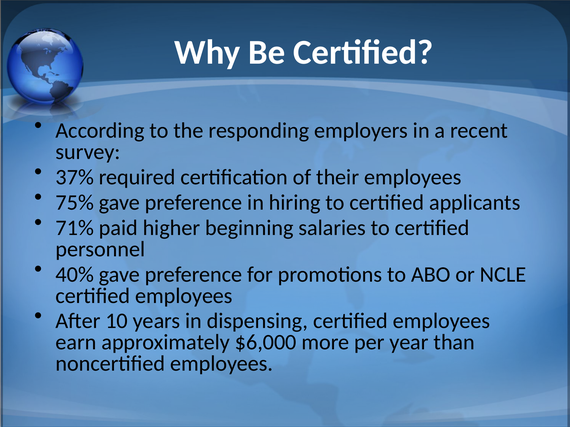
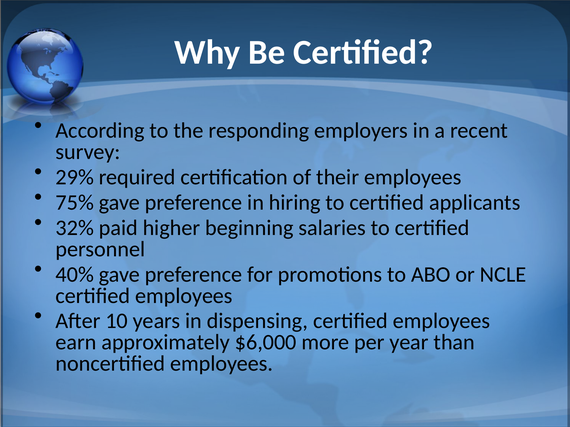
37%: 37% -> 29% (75, 177)
71%: 71% -> 32% (75, 228)
